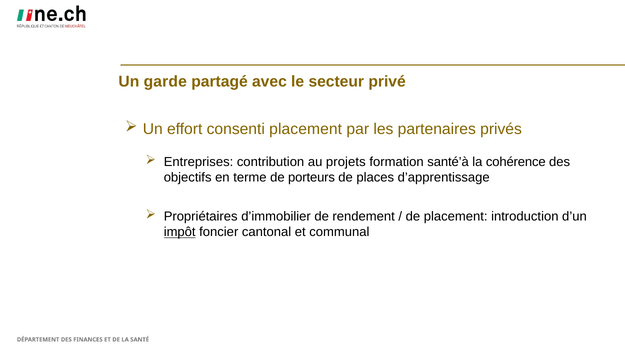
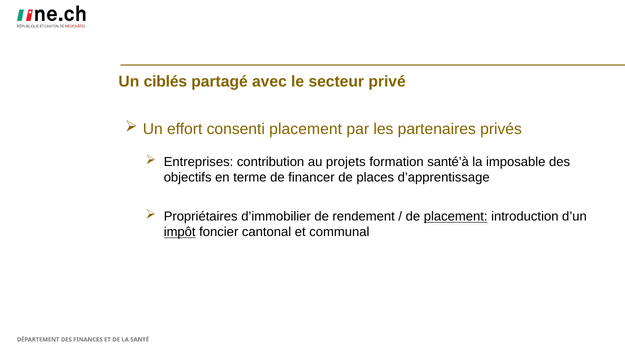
garde: garde -> ciblés (165, 82)
cohérence: cohérence -> imposable (516, 162)
porteurs: porteurs -> financer (311, 178)
placement underline: none -> present (456, 217)
